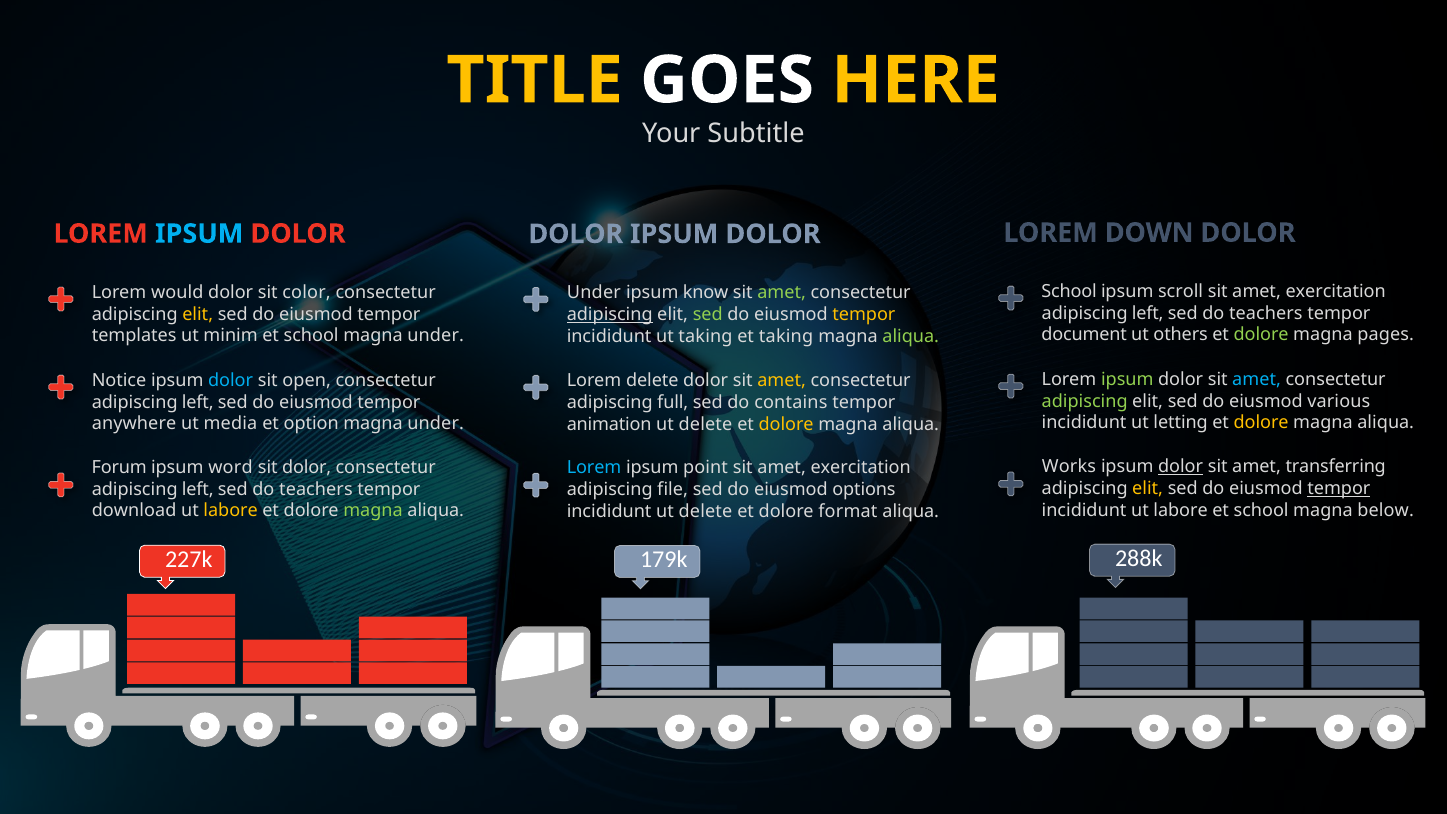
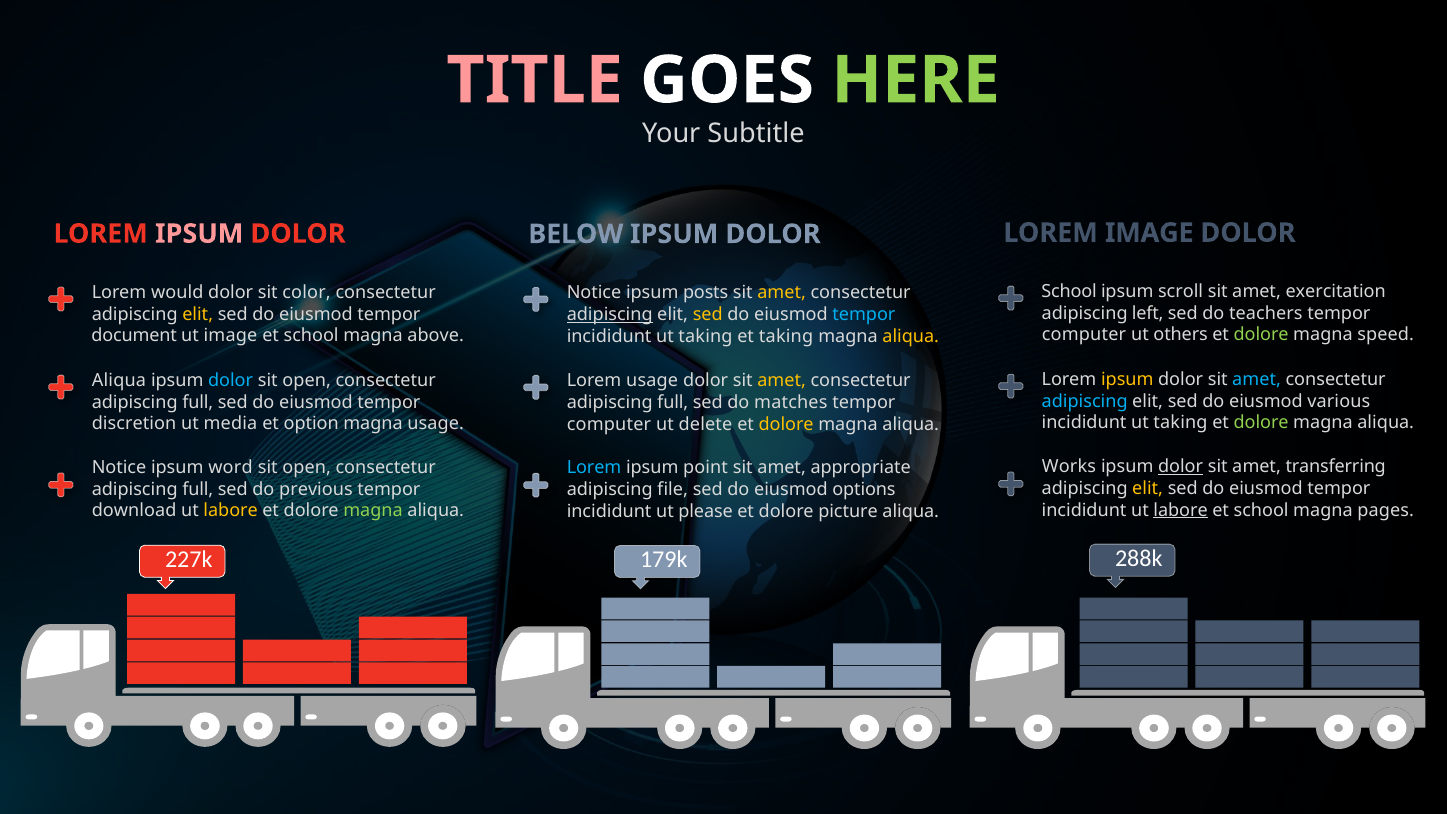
TITLE colour: yellow -> pink (535, 80)
HERE colour: yellow -> light green (916, 80)
LOREM DOWN: DOWN -> IMAGE (1149, 233)
IPSUM colour: light blue -> pink (199, 234)
DOLOR: DOLOR -> BELOW (576, 234)
Under: Under -> Notice (594, 293)
know: know -> posts (706, 293)
amet colour: light green -> yellow (782, 293)
sed colour: light green -> yellow (708, 314)
tempor colour: yellow -> light blue (864, 314)
document: document -> computer (1084, 335)
pages: pages -> speed (1386, 335)
templates: templates -> document (134, 336)
ut minim: minim -> image (231, 336)
under: under -> above (436, 336)
aliqua colour: light green -> yellow (911, 336)
ipsum colour: light green -> yellow (1127, 379)
Notice: Notice -> Aliqua (119, 380)
Lorem delete: delete -> usage (652, 381)
adipiscing colour: light green -> light blue (1085, 401)
left: left -> full (198, 402)
contains: contains -> matches (791, 402)
letting: letting -> taking (1180, 423)
dolore colour: yellow -> light green (1261, 423)
anywhere: anywhere -> discretion (134, 424)
under: under -> usage (436, 424)
animation: animation -> computer (609, 424)
Forum: Forum -> Notice (119, 468)
dolor: dolor -> open (307, 468)
exercitation: exercitation -> appropriate (861, 468)
tempor underline: present -> none (1339, 488)
left: left -> full (198, 489)
teachers: teachers -> previous (316, 489)
labore underline: none -> present (1181, 510)
below: below -> pages (1386, 510)
incididunt ut delete: delete -> please (706, 511)
format: format -> picture (848, 511)
